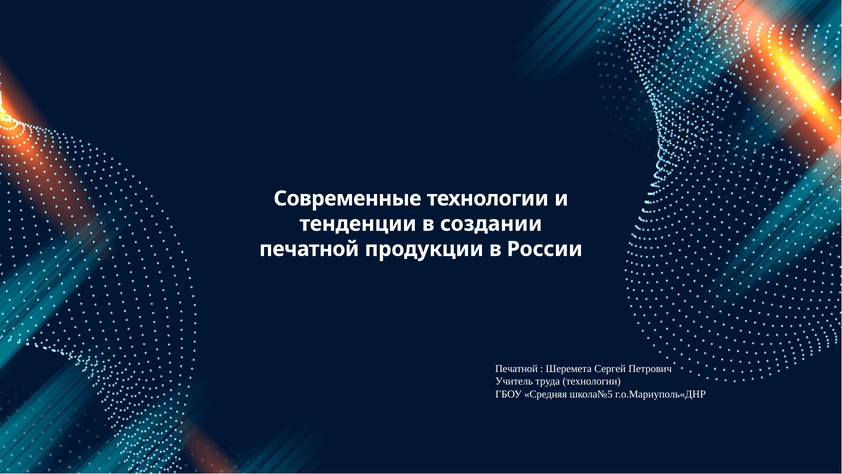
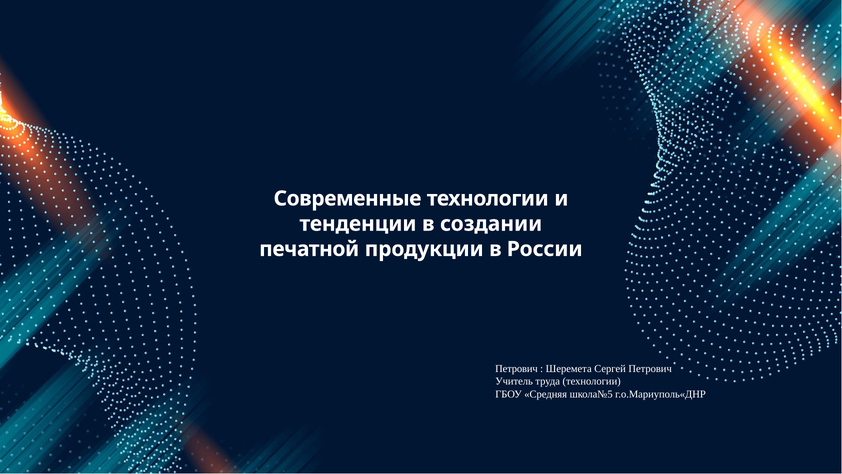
Печатной: Печатной -> Петрович (516, 369)
